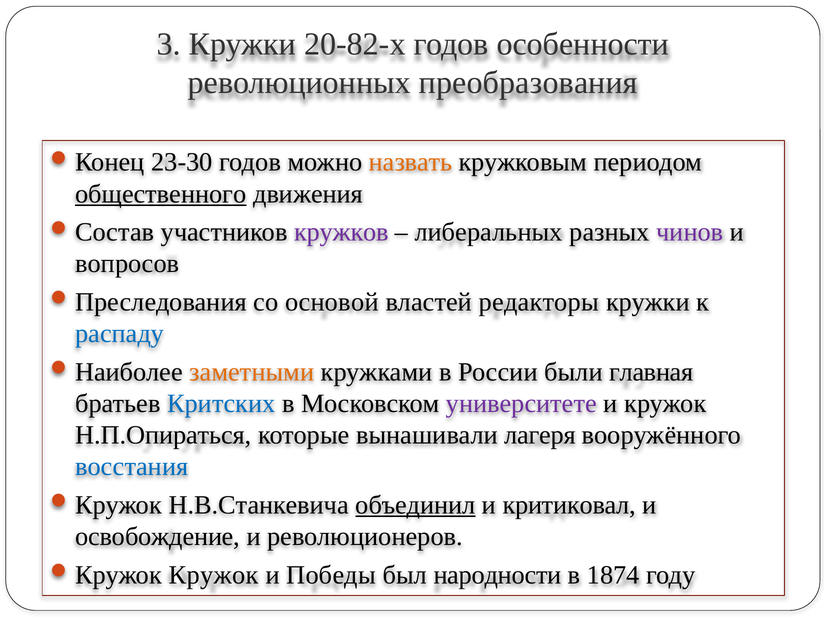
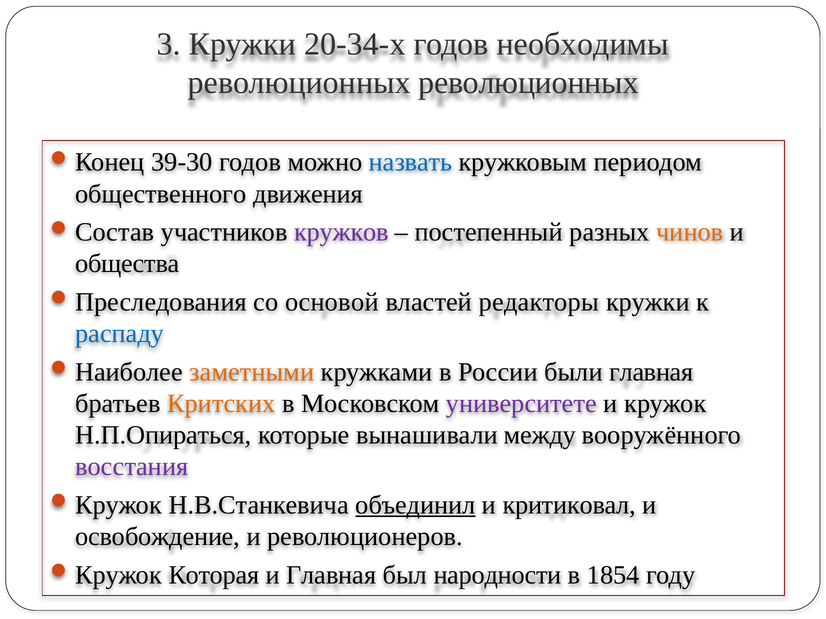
20-82-х: 20-82-х -> 20-34-х (355, 44)
особенности: особенности -> необходимы (583, 44)
революционных преобразования: преобразования -> революционных (529, 83)
23-30: 23-30 -> 39-30 (182, 162)
назвать colour: orange -> blue (411, 162)
общественного underline: present -> none (161, 194)
либеральных: либеральных -> постепенный (489, 232)
чинов colour: purple -> orange (690, 232)
вопросов: вопросов -> общества (127, 264)
Критских colour: blue -> orange (221, 404)
лагеря: лагеря -> между (540, 435)
восстания colour: blue -> purple (132, 467)
Кружок: Кружок -> Которая (214, 575)
и Победы: Победы -> Главная (331, 575)
1874: 1874 -> 1854 (613, 575)
